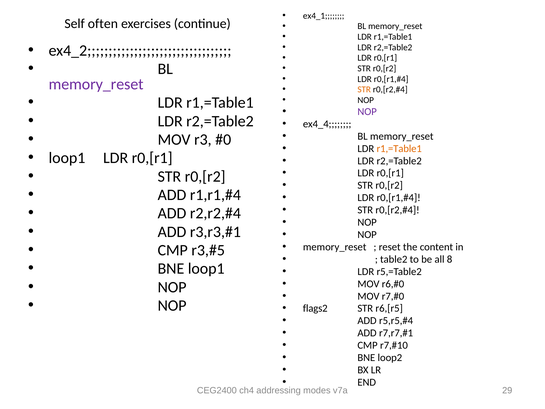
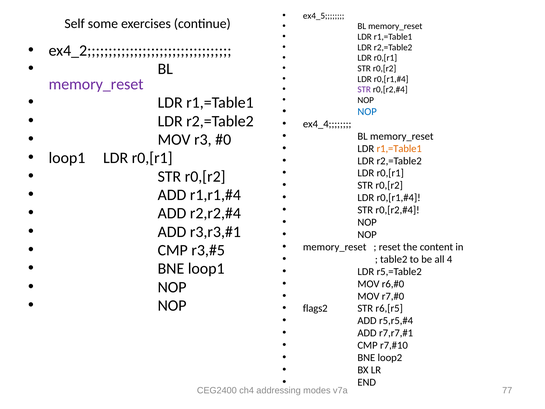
ex4_1: ex4_1 -> ex4_5 (324, 16)
often: often -> some (103, 24)
STR colour: orange -> purple (364, 90)
NOP colour: purple -> blue (367, 112)
8: 8 -> 4 (450, 259)
29: 29 -> 77 (507, 390)
